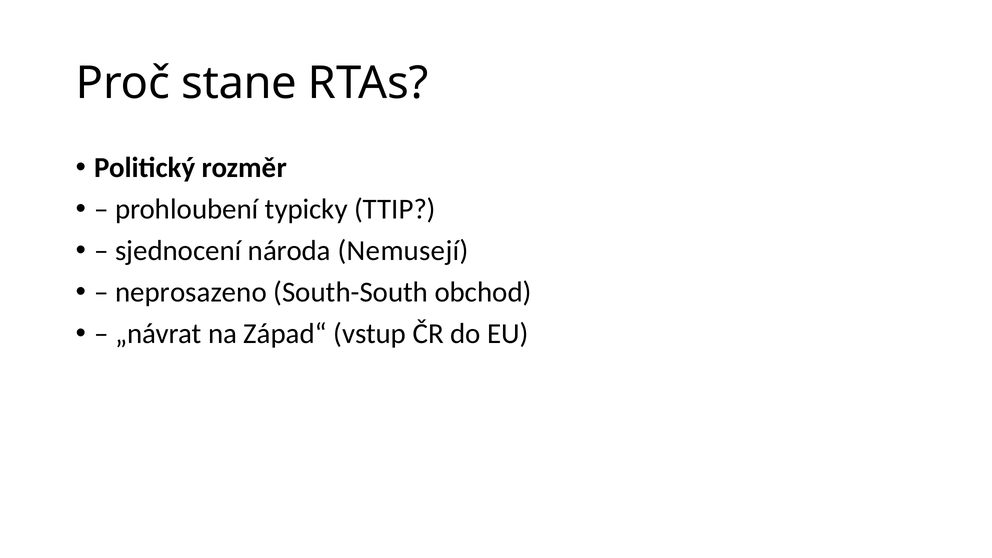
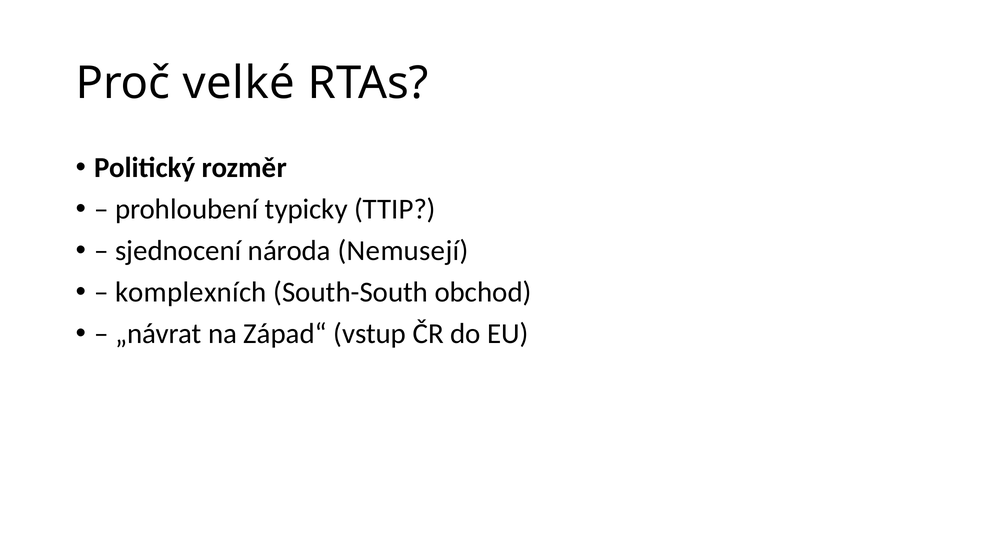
stane: stane -> velké (239, 83)
neprosazeno: neprosazeno -> komplexních (191, 292)
